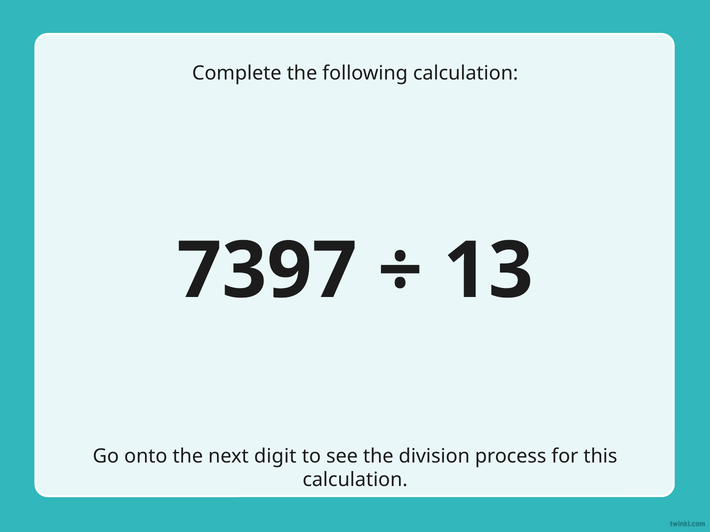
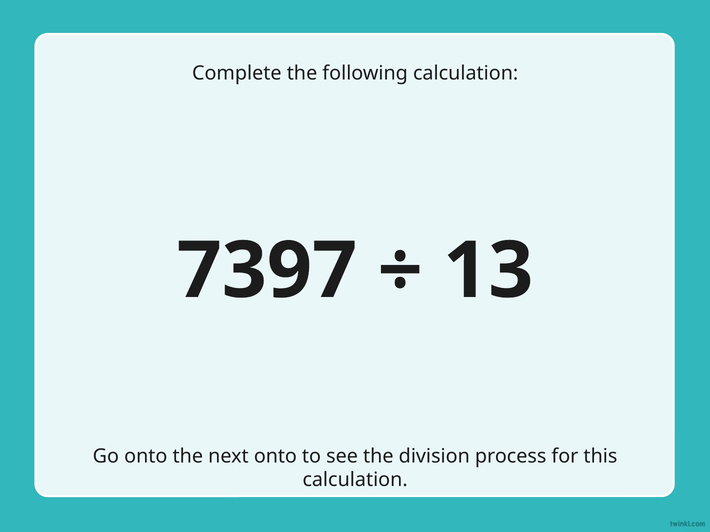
next digit: digit -> onto (275, 457)
